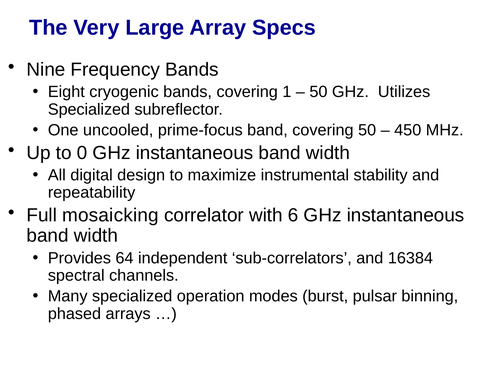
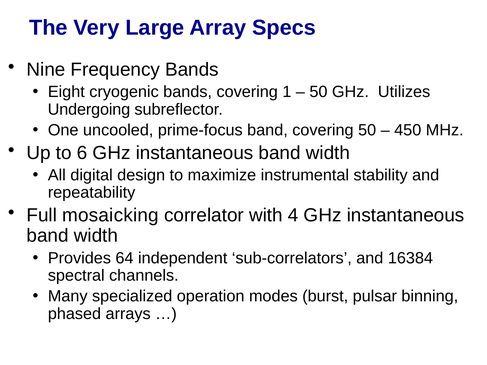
Specialized: Specialized -> Undergoing (89, 109)
0: 0 -> 6 (82, 153)
6: 6 -> 4 (293, 215)
